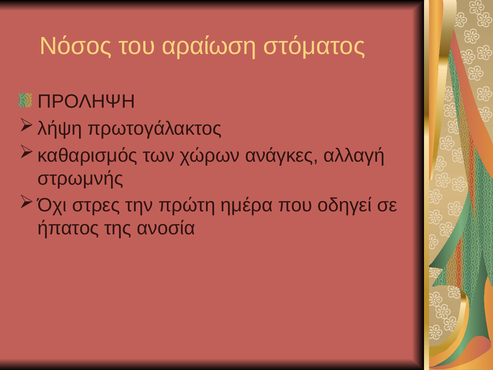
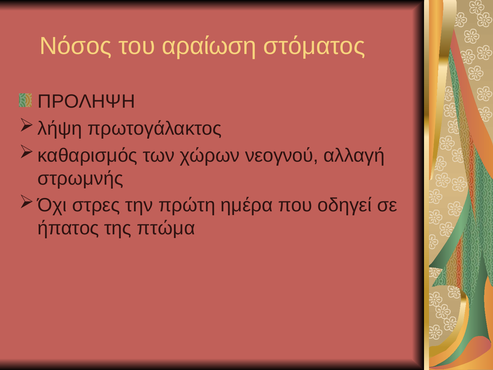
ανάγκες: ανάγκες -> νεογνού (282, 155)
ανοσία: ανοσία -> πτώμα (166, 228)
